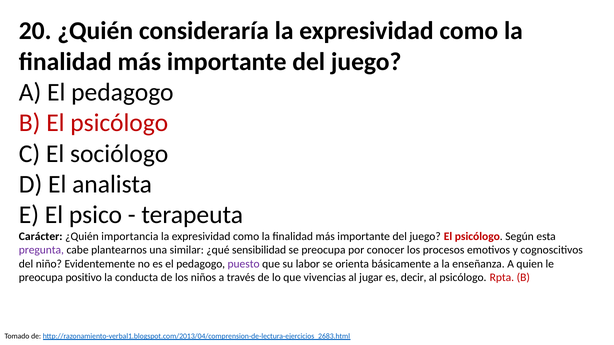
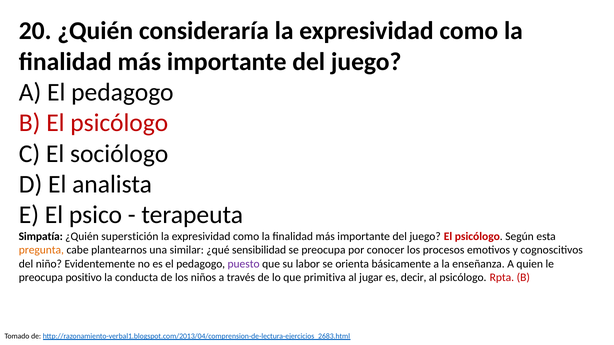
Carácter: Carácter -> Simpatía (41, 236)
importancia: importancia -> superstición (130, 236)
pregunta colour: purple -> orange (41, 250)
vivencias: vivencias -> primitiva (325, 278)
